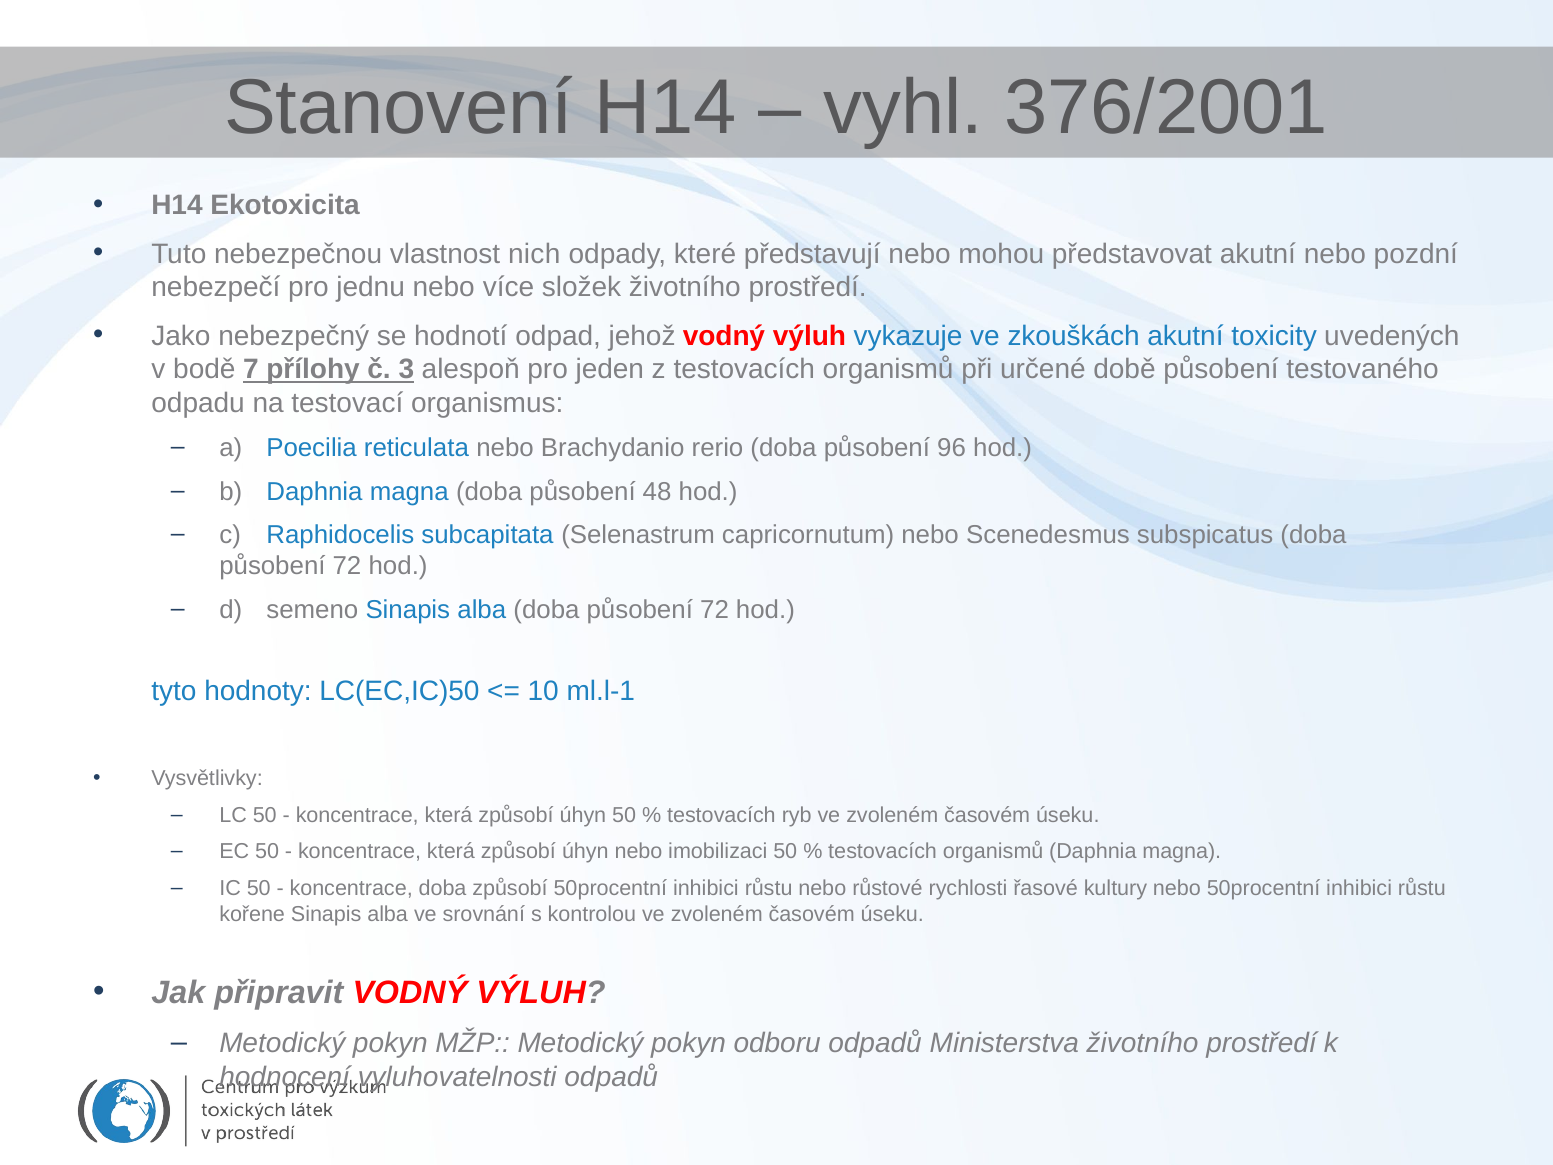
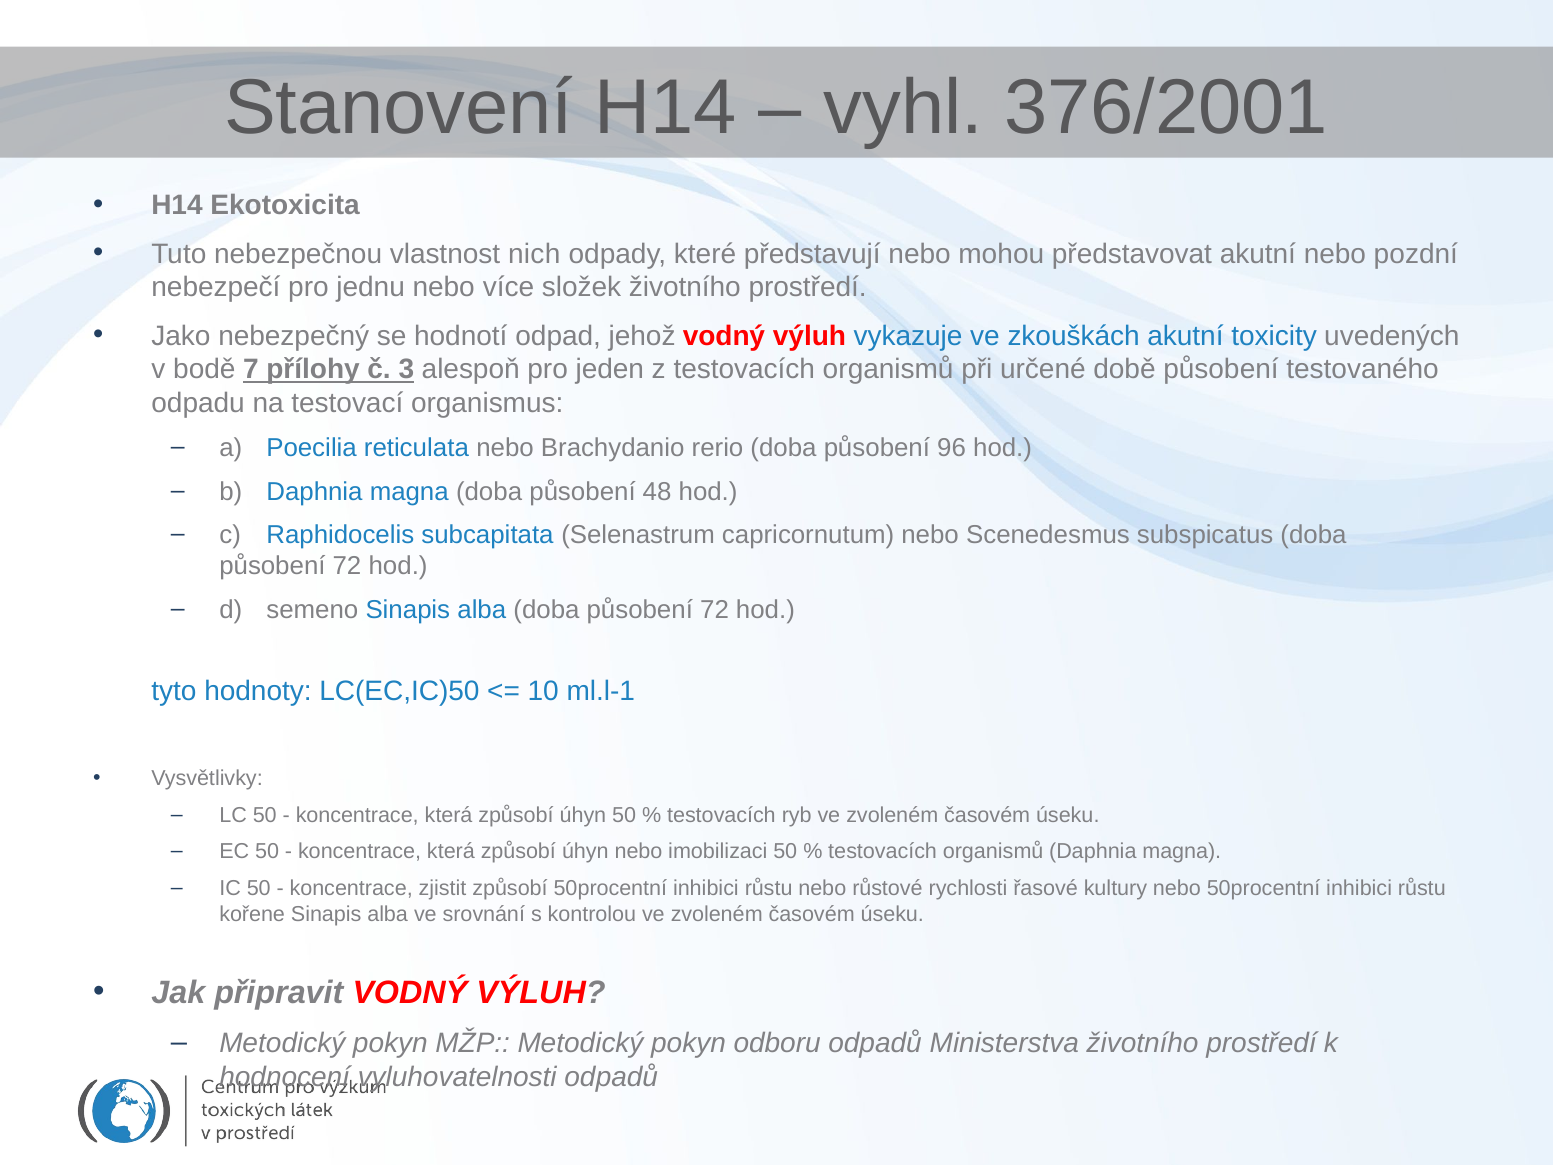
koncentrace doba: doba -> zjistit (443, 888)
